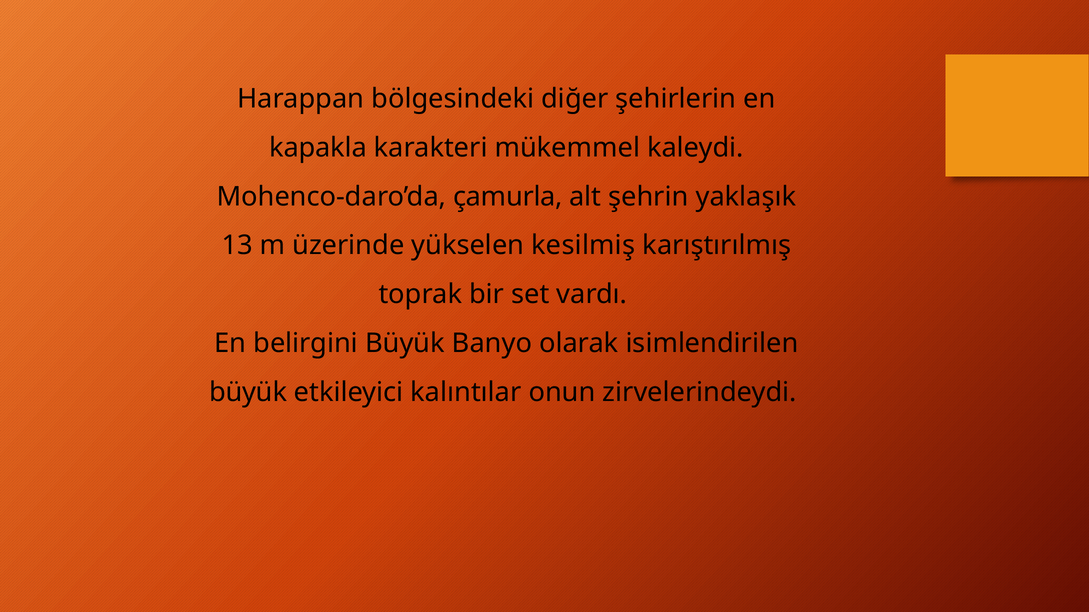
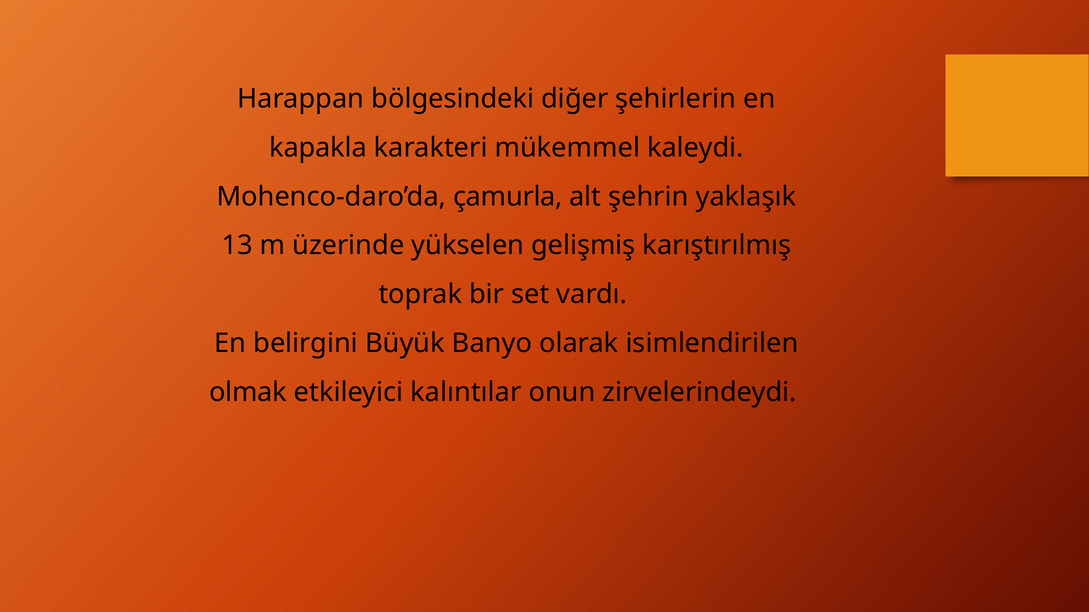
kesilmiş: kesilmiş -> gelişmiş (583, 246)
büyük: büyük -> olmak (248, 393)
